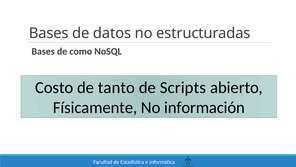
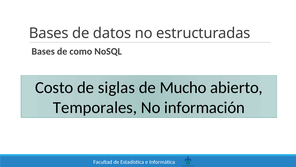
tanto: tanto -> siglas (116, 87)
Scripts: Scripts -> Mucho (183, 87)
Físicamente: Físicamente -> Temporales (95, 107)
